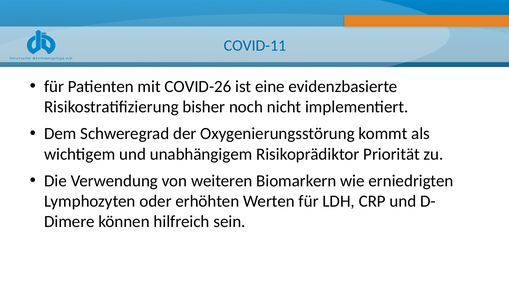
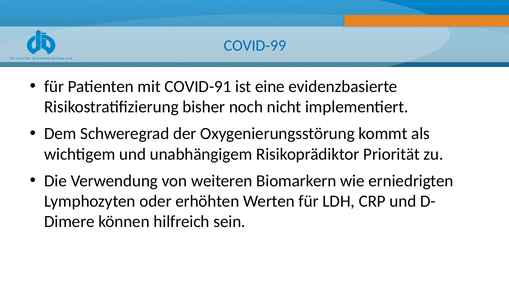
COVID-11: COVID-11 -> COVID-99 (255, 45)
COVID-26: COVID-26 -> COVID-91 (198, 86)
